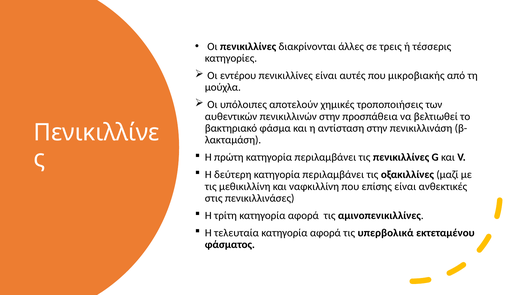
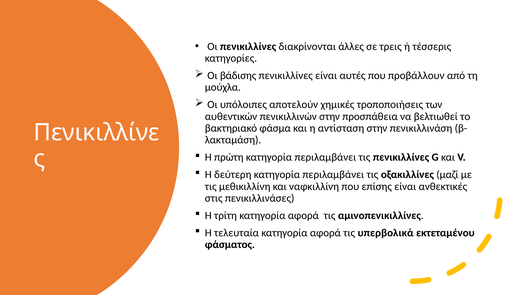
εντέρου: εντέρου -> βάδισης (238, 75)
μικροβιακής: μικροβιακής -> προβάλλουν (416, 75)
